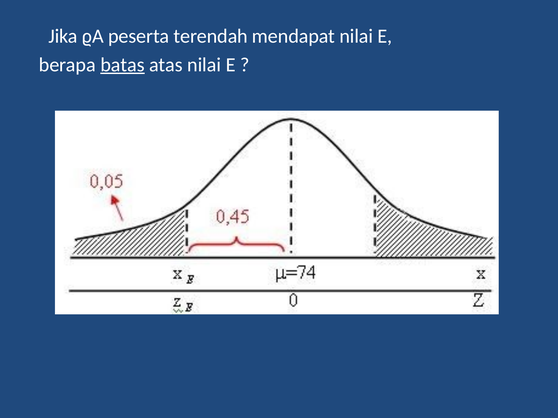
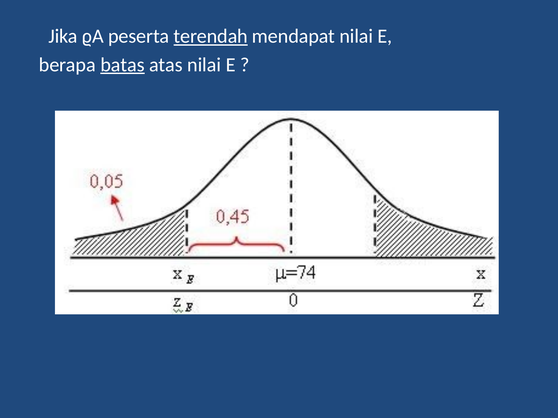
terendah underline: none -> present (211, 36)
